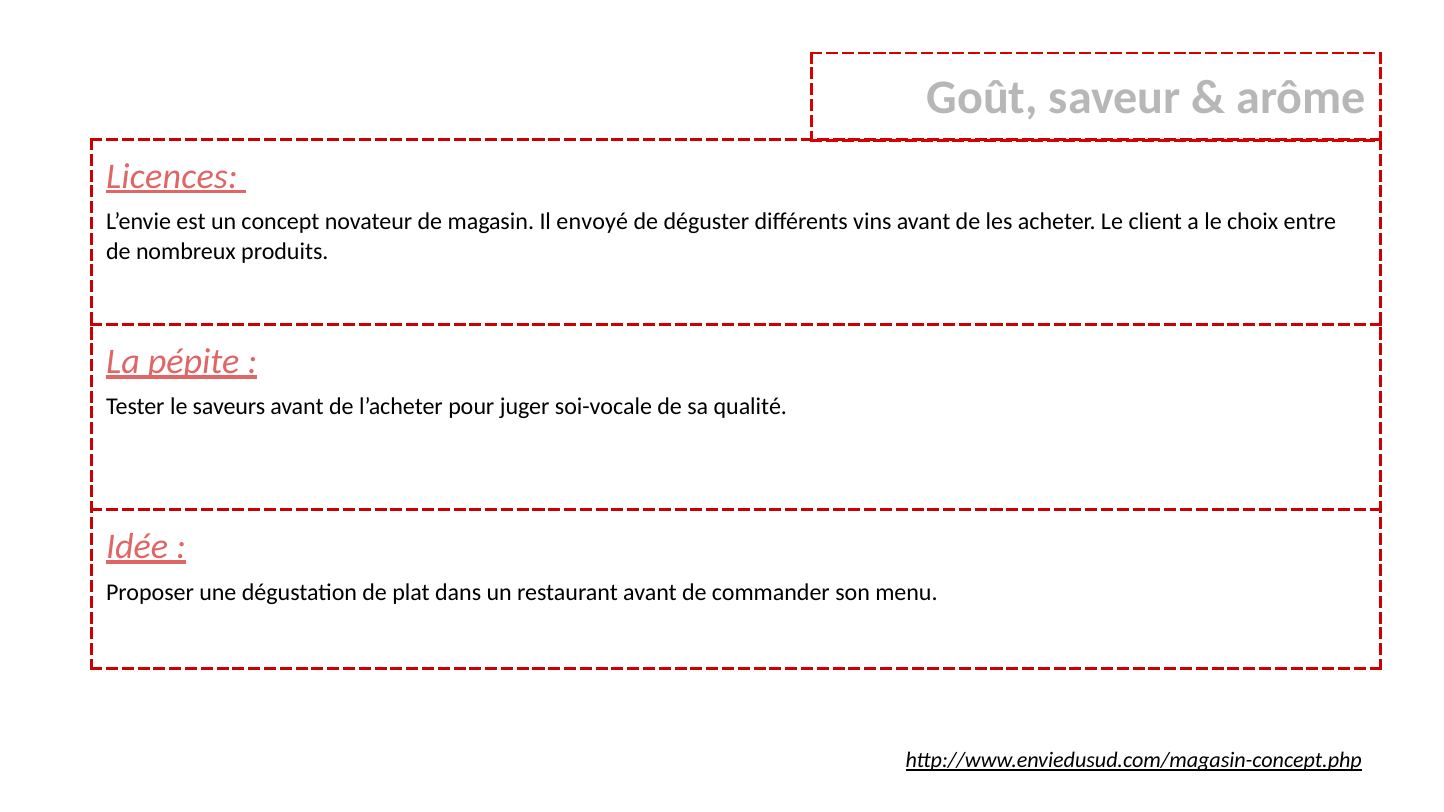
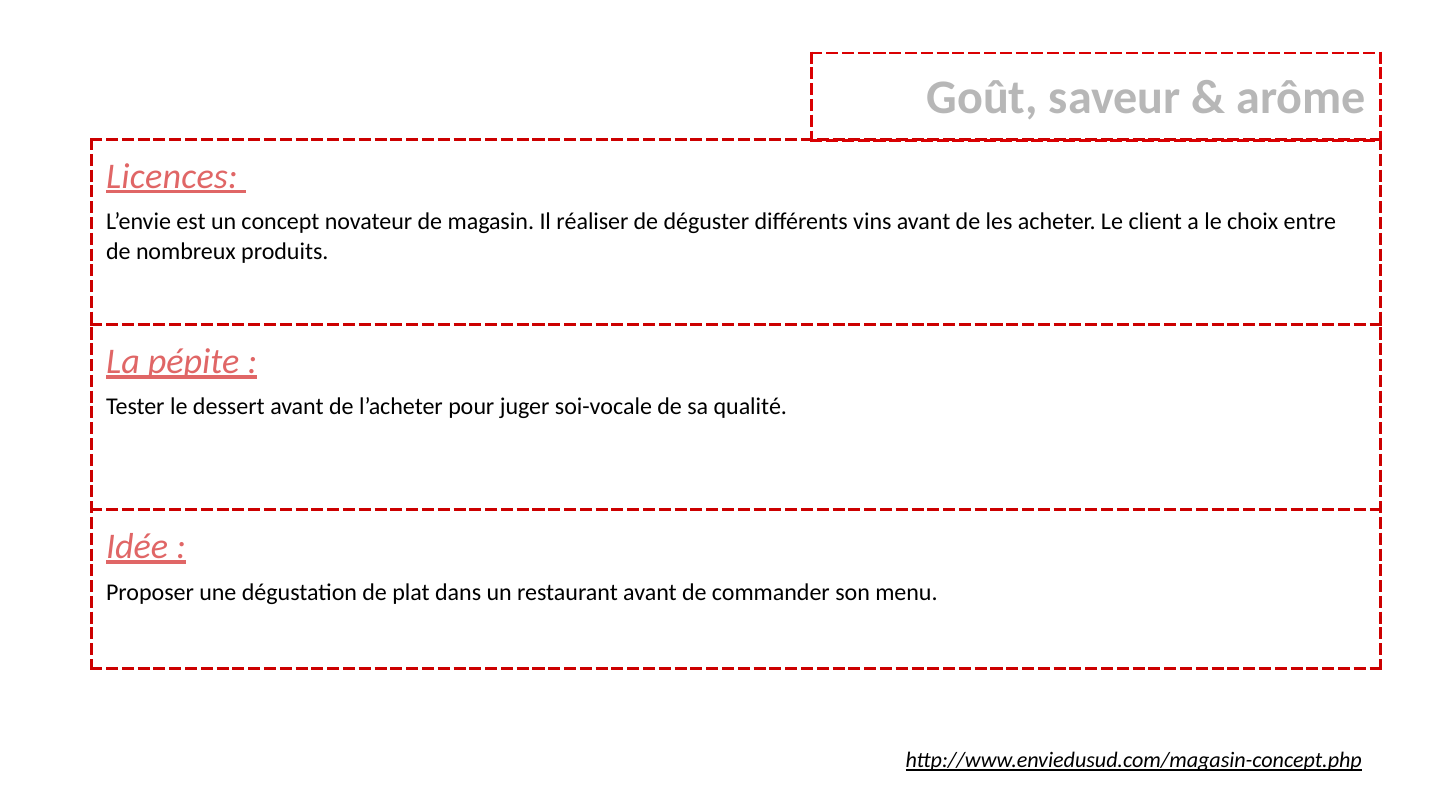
envoyé: envoyé -> réaliser (592, 222)
saveurs: saveurs -> dessert (229, 407)
